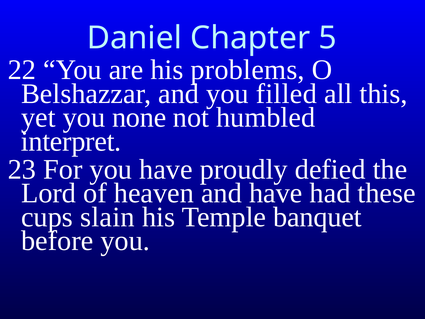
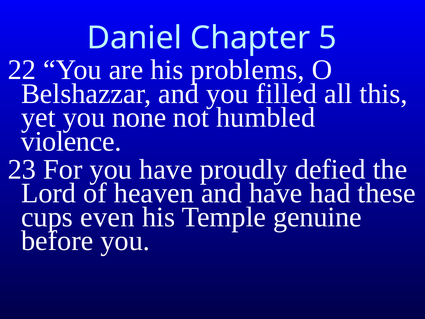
interpret: interpret -> violence (71, 141)
slain: slain -> even (107, 217)
banquet: banquet -> genuine (317, 217)
